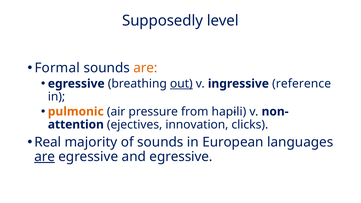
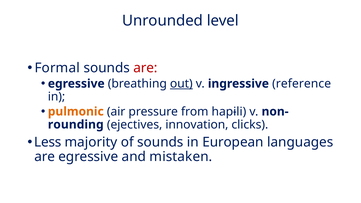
Supposedly: Supposedly -> Unrounded (163, 21)
are colour: orange -> red (145, 68)
attention: attention -> rounding (76, 125)
Real: Real -> Less (48, 142)
are underline: present -> none (45, 157)
and egressive: egressive -> mistaken (181, 157)
